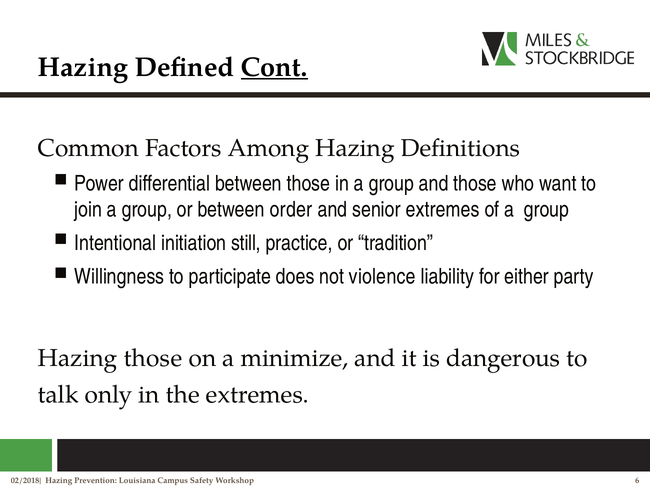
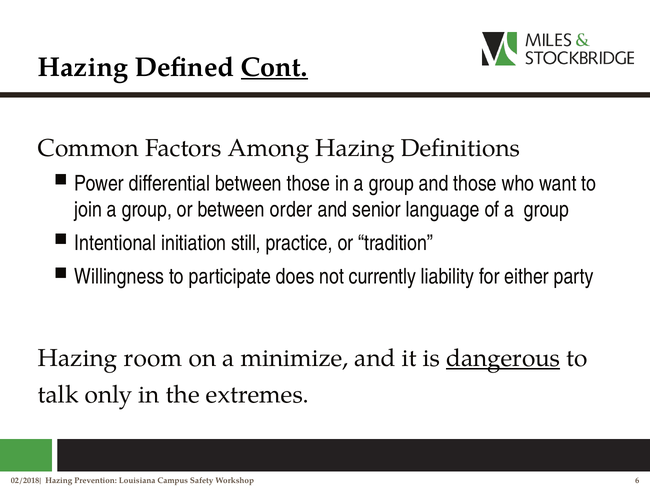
senior extremes: extremes -> language (443, 209)
violence: violence -> currently (382, 276)
Hazing those: those -> room (153, 358)
dangerous underline: none -> present (503, 358)
